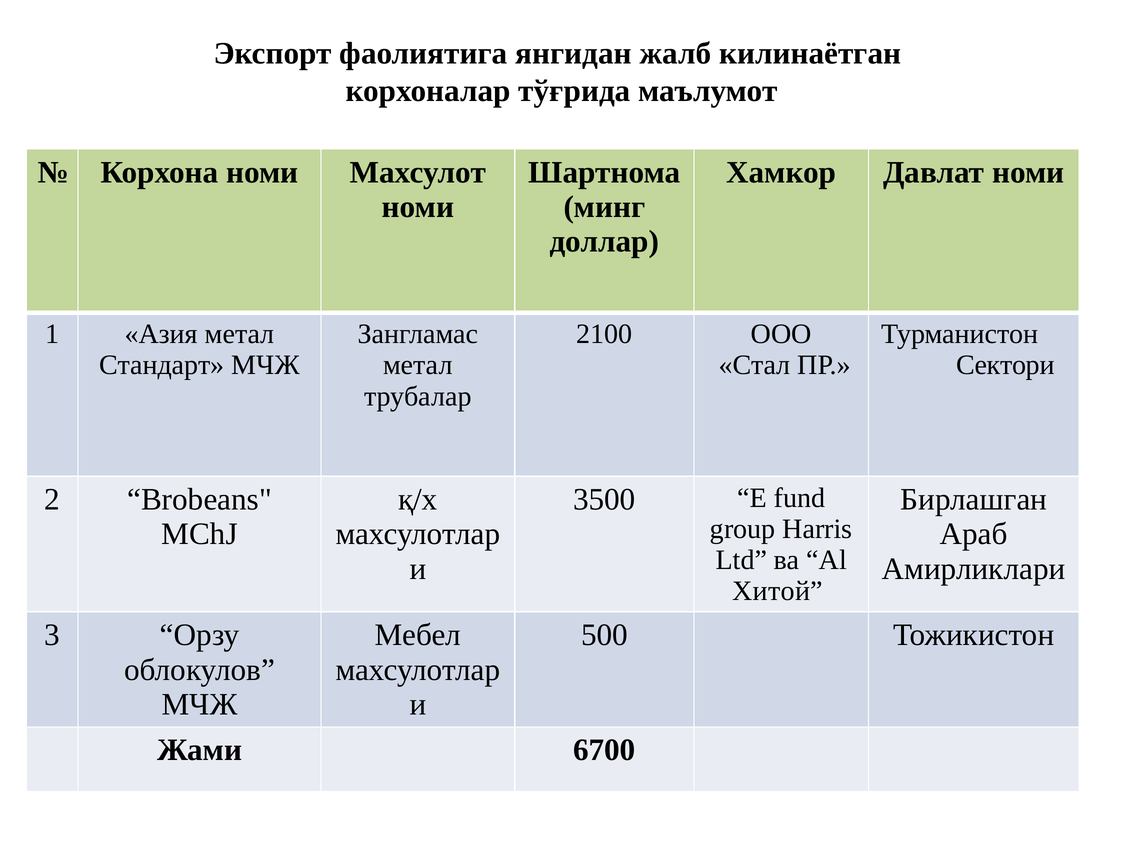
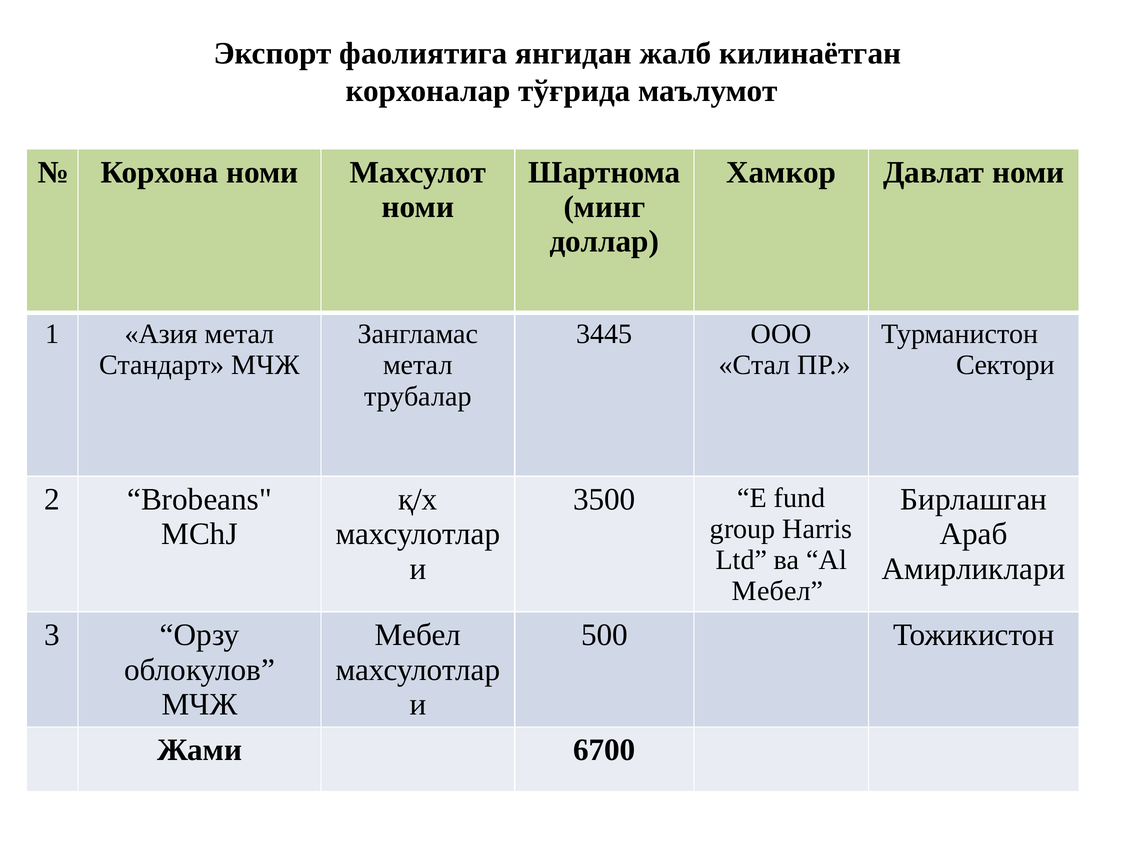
2100: 2100 -> 3445 (604, 334)
Хитой: Хитой -> Мебел (778, 591)
